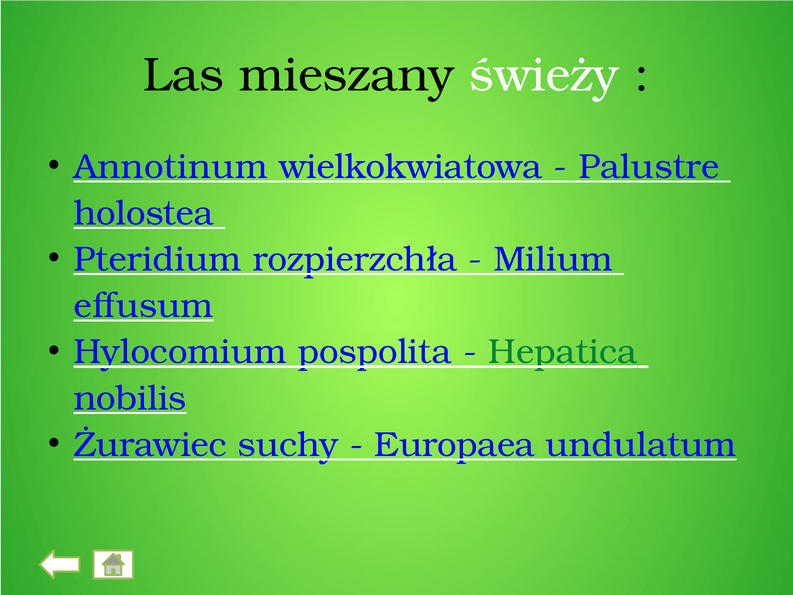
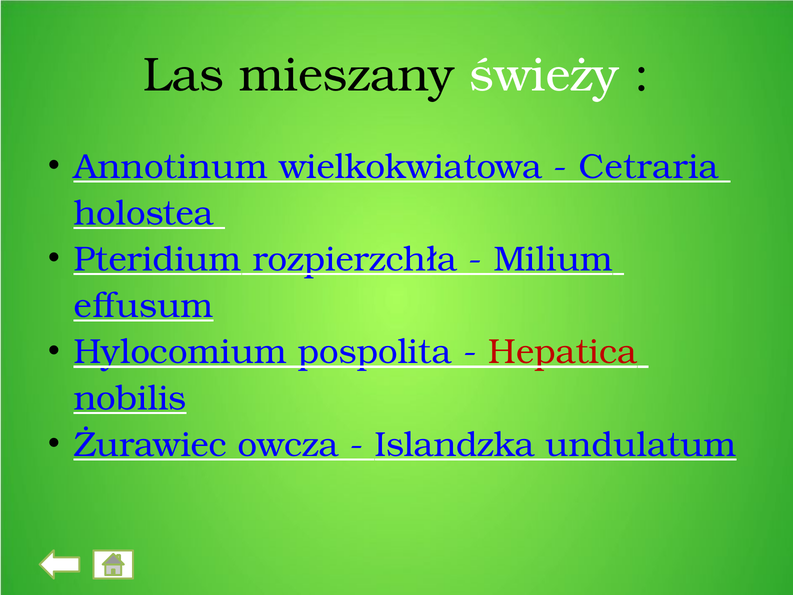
Palustre: Palustre -> Cetraria (649, 167)
Hepatica colour: green -> red (563, 352)
suchy: suchy -> owcza (288, 444)
Europaea: Europaea -> Islandzka (455, 444)
